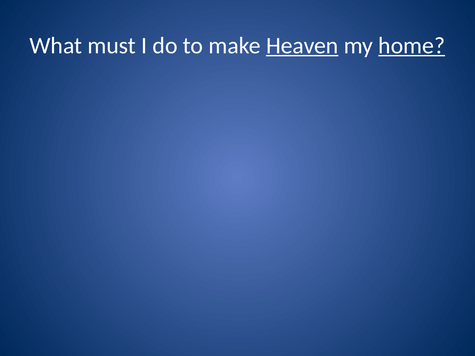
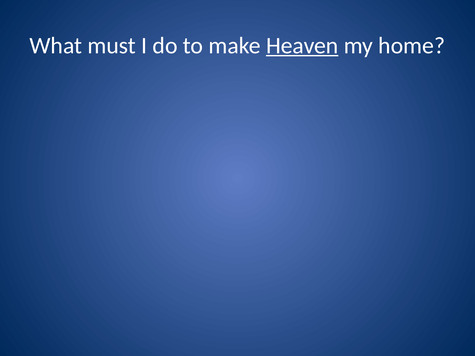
home underline: present -> none (412, 46)
